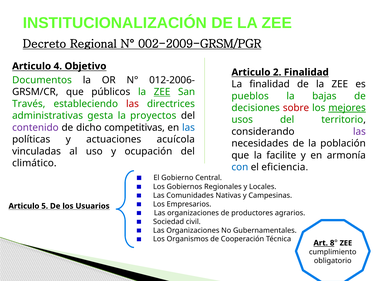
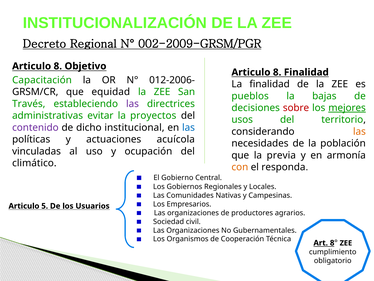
4: 4 -> 8 (58, 66)
2: 2 -> 8 (277, 72)
Documentos: Documentos -> Capacitación (42, 80)
públicos: públicos -> equidad (111, 92)
ZEE underline: present -> none (162, 92)
las colour: red -> purple (133, 104)
gesta: gesta -> evitar (100, 115)
competitivas: competitivas -> institucional (134, 127)
las colour: purple -> orange (359, 131)
facilite: facilite -> previa (281, 155)
con colour: blue -> orange (240, 167)
eficiencia: eficiencia -> responda (283, 167)
